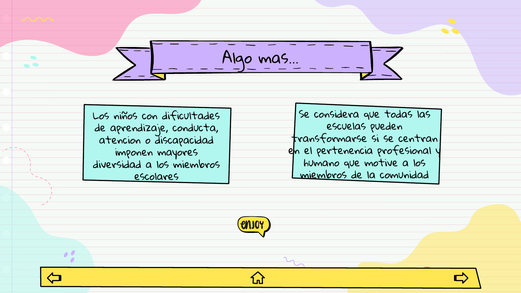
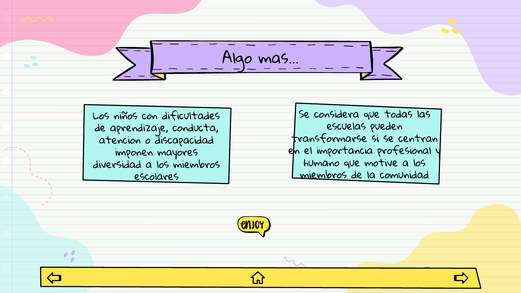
pertenencia: pertenencia -> importancia (345, 151)
